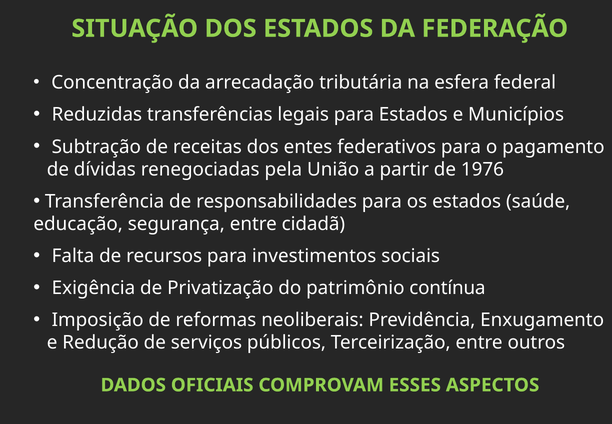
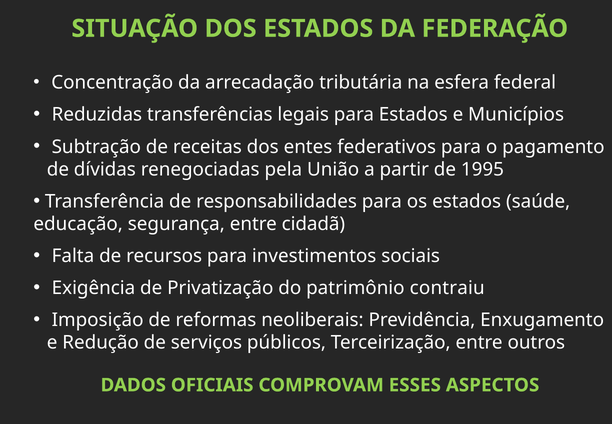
1976: 1976 -> 1995 (482, 169)
contínua: contínua -> contraiu (447, 288)
